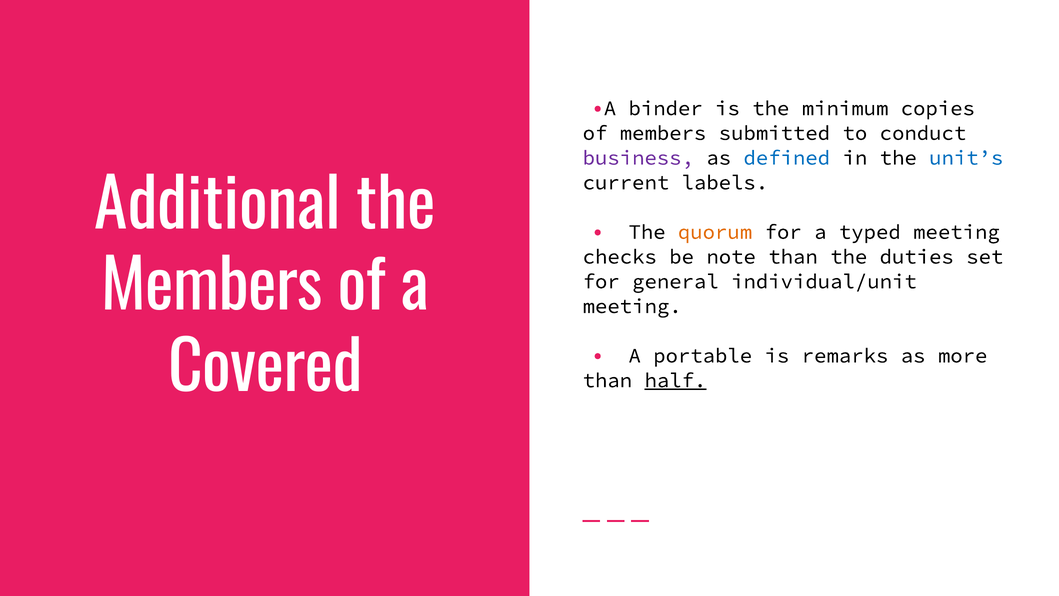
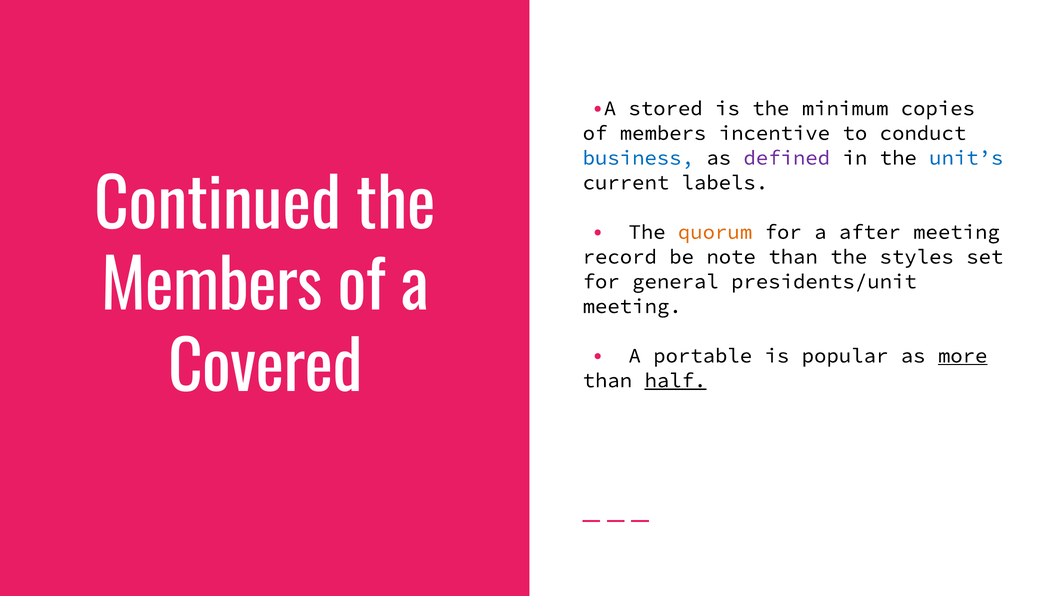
binder: binder -> stored (666, 108)
submitted: submitted -> incentive (774, 133)
business colour: purple -> blue (638, 158)
defined colour: blue -> purple (787, 158)
Additional: Additional -> Continued (218, 206)
typed: typed -> after (870, 232)
checks: checks -> record (620, 257)
duties: duties -> styles (917, 257)
individual/unit: individual/unit -> presidents/unit (824, 281)
remarks: remarks -> popular (845, 356)
more underline: none -> present (963, 356)
